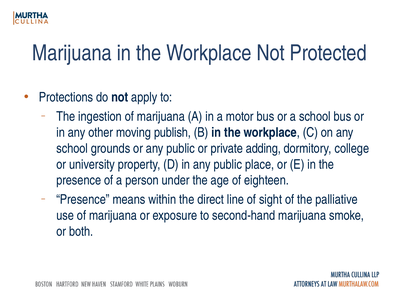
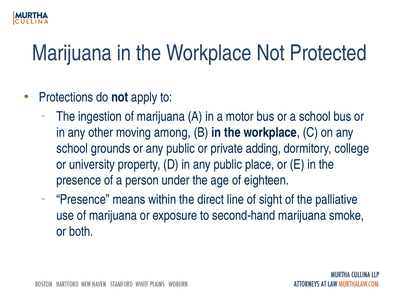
publish: publish -> among (172, 133)
